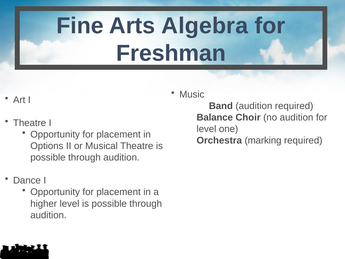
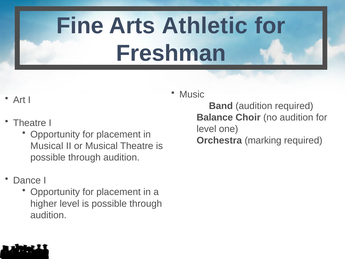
Algebra: Algebra -> Athletic (205, 26)
Options: Options -> Musical (47, 146)
